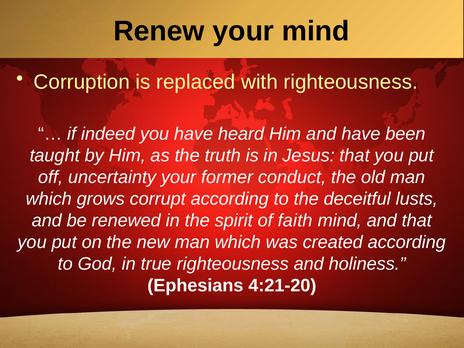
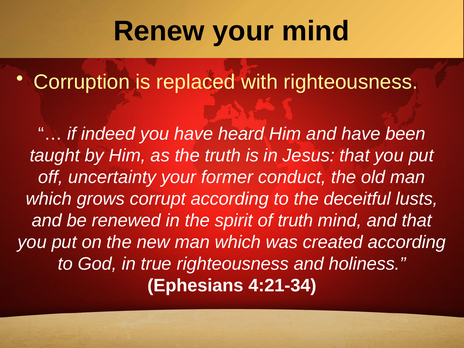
of faith: faith -> truth (295, 220)
4:21-20: 4:21-20 -> 4:21-34 (282, 285)
